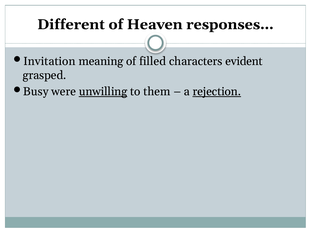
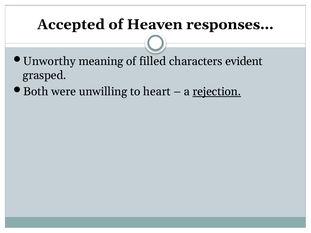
Different: Different -> Accepted (71, 24)
Invitation: Invitation -> Unworthy (49, 61)
Busy: Busy -> Both (36, 92)
unwilling underline: present -> none (103, 92)
them: them -> heart (157, 92)
